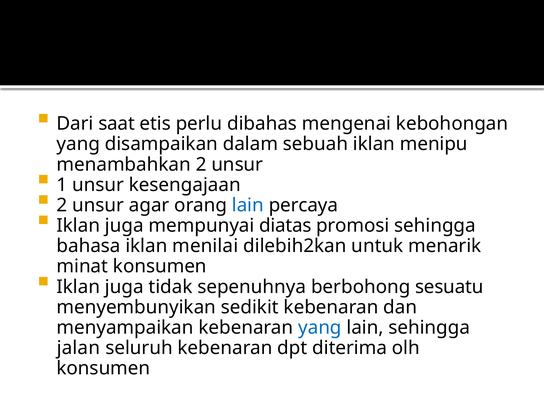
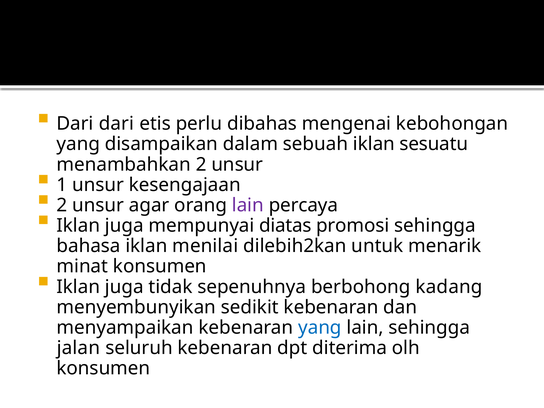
Dari saat: saat -> dari (116, 124)
menipu: menipu -> sesuatu (434, 144)
lain colour: blue -> purple (248, 205)
sesuatu: sesuatu -> kadang (449, 287)
